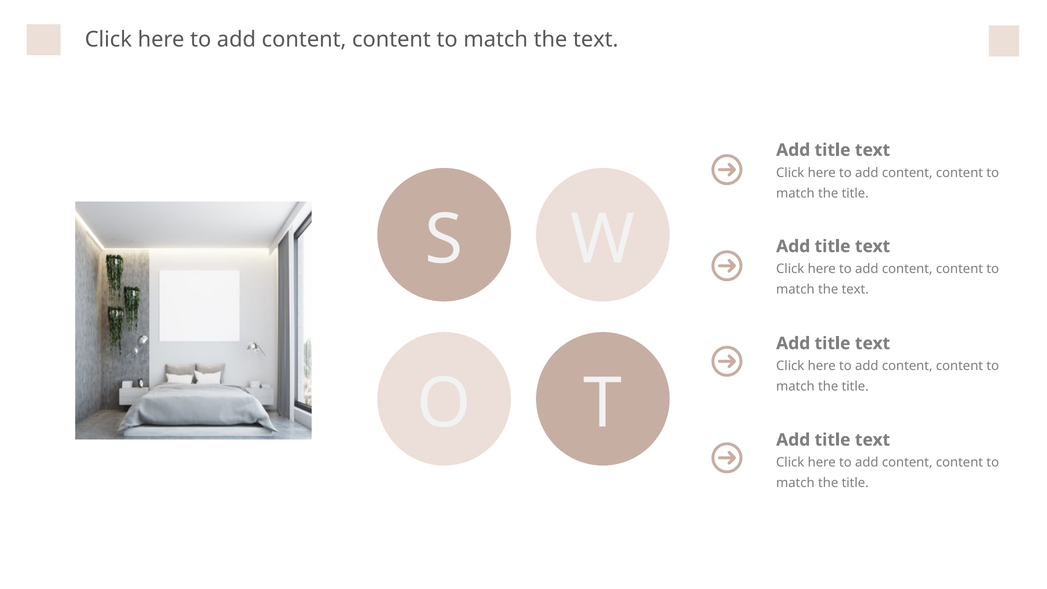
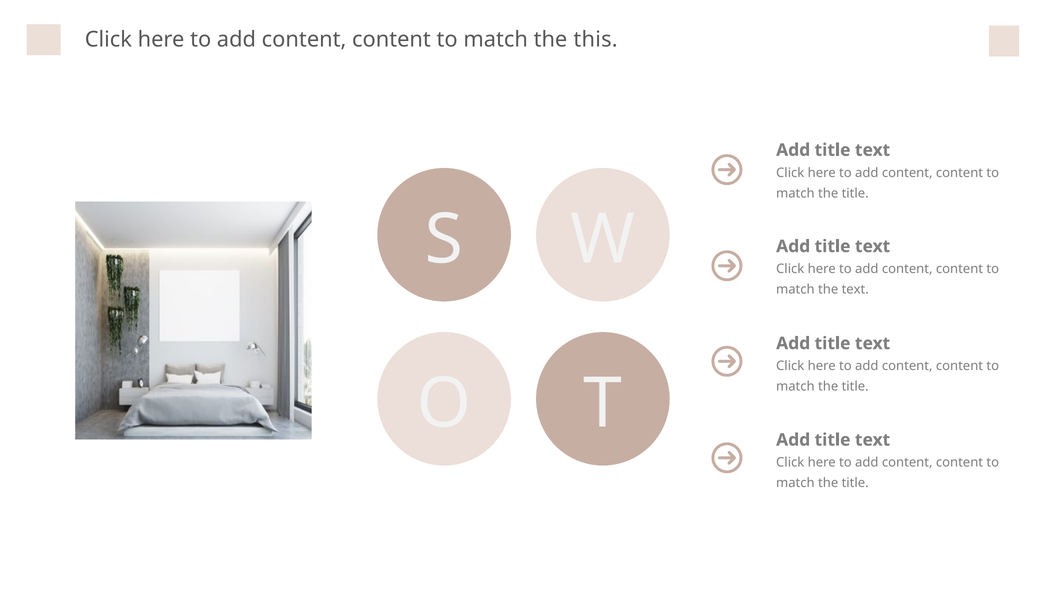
text: text -> this (596, 39)
